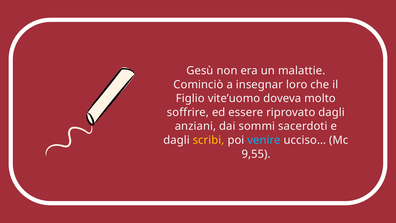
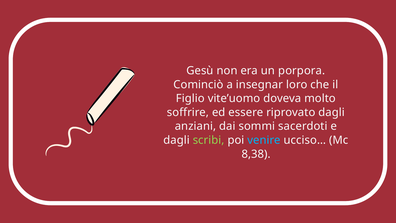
malattie: malattie -> porpora (302, 71)
scribi colour: yellow -> light green (209, 140)
9,55: 9,55 -> 8,38 (256, 154)
